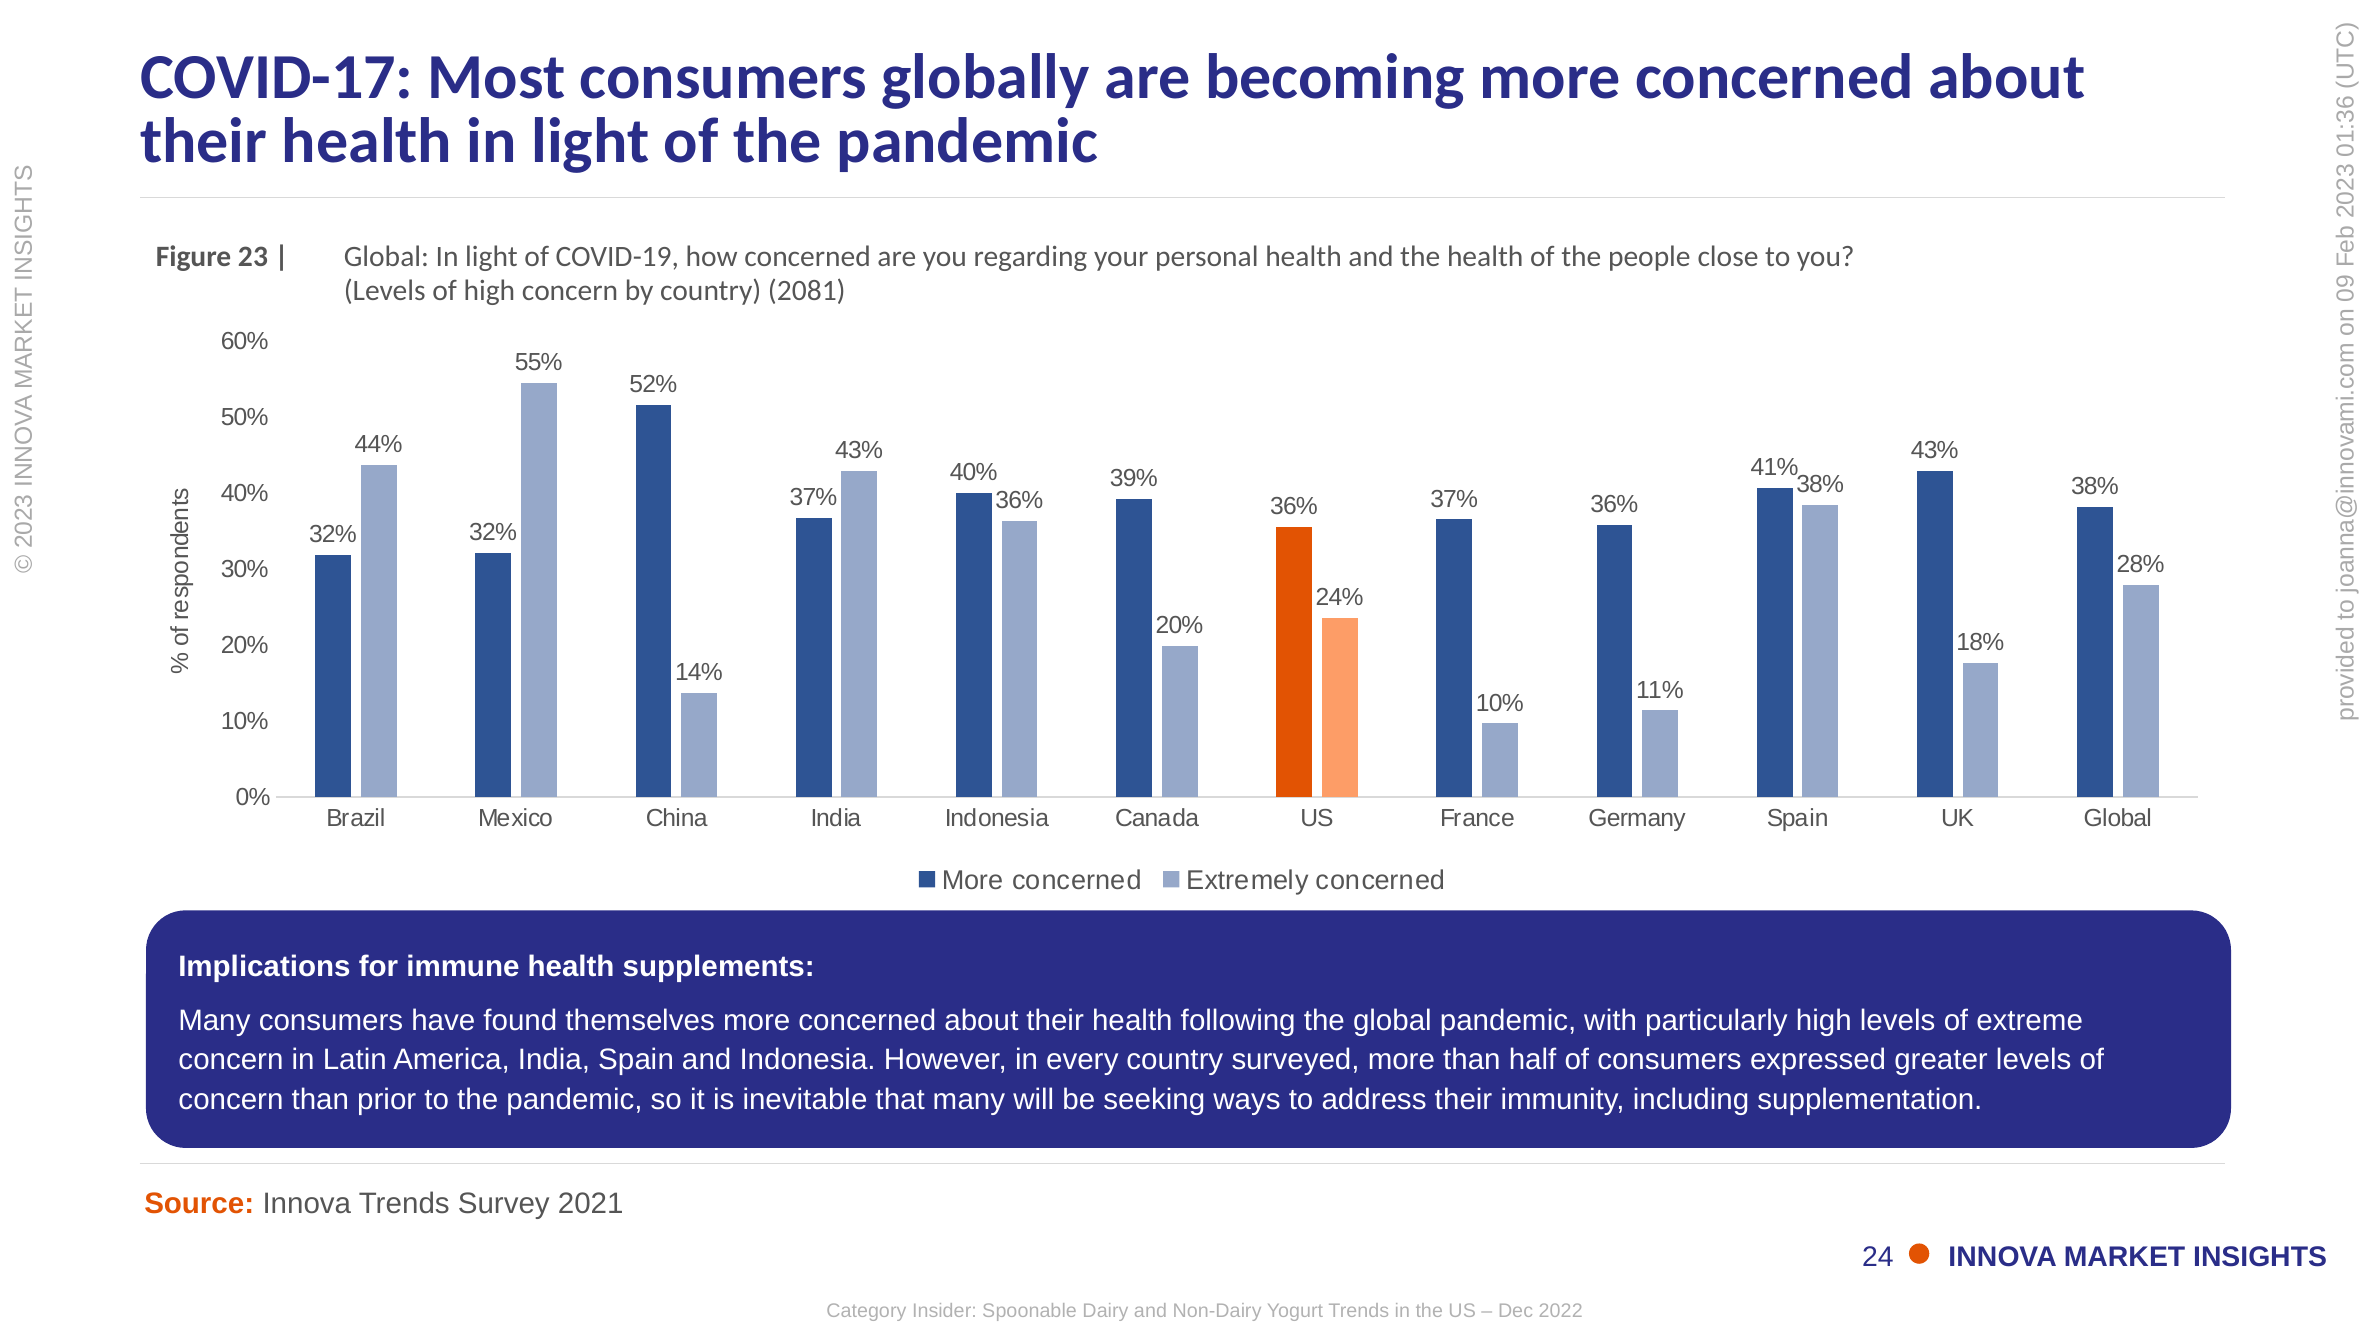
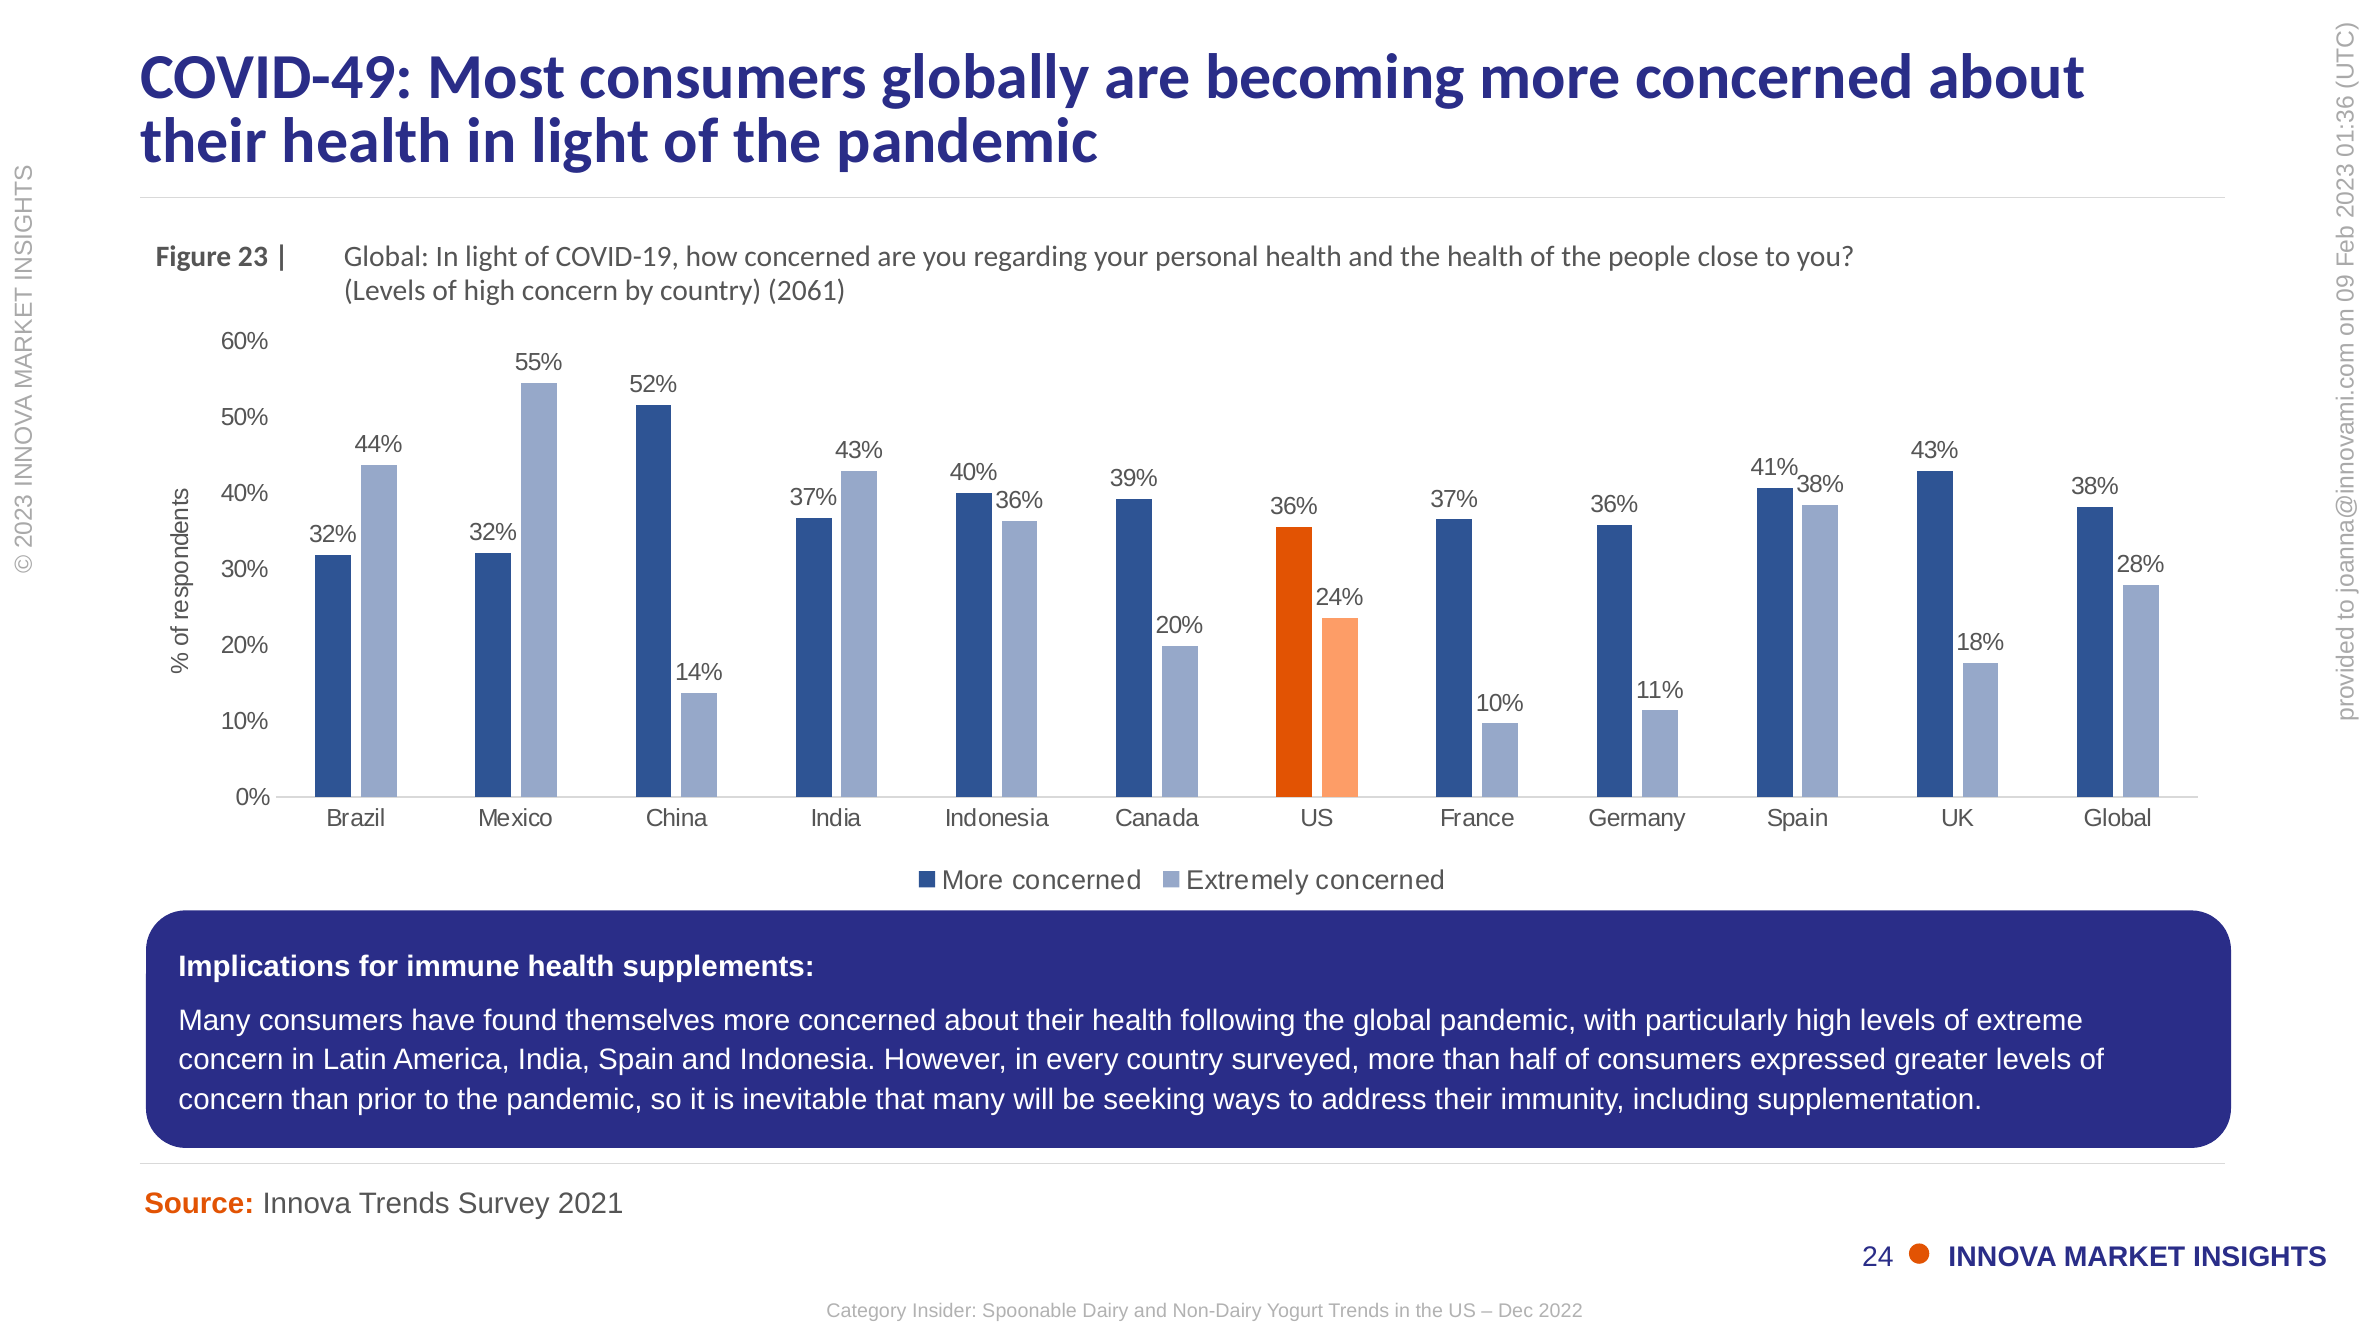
COVID-17: COVID-17 -> COVID-49 (277, 77)
2081: 2081 -> 2061 (807, 291)
